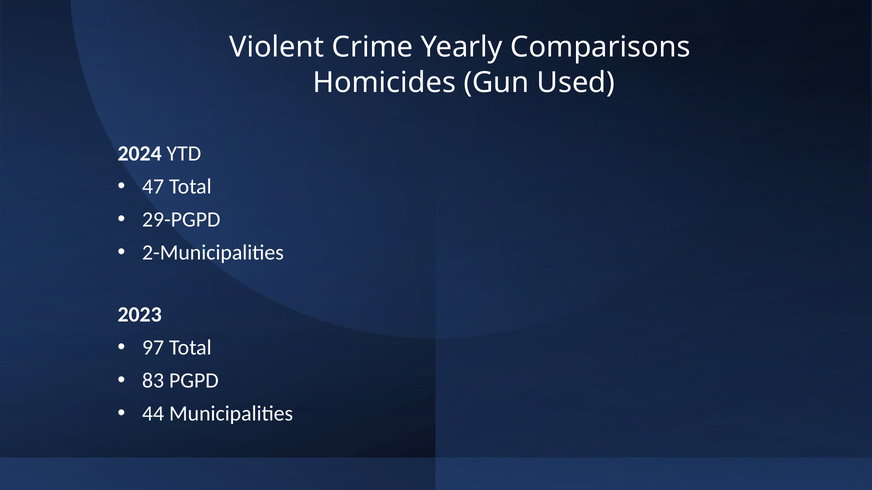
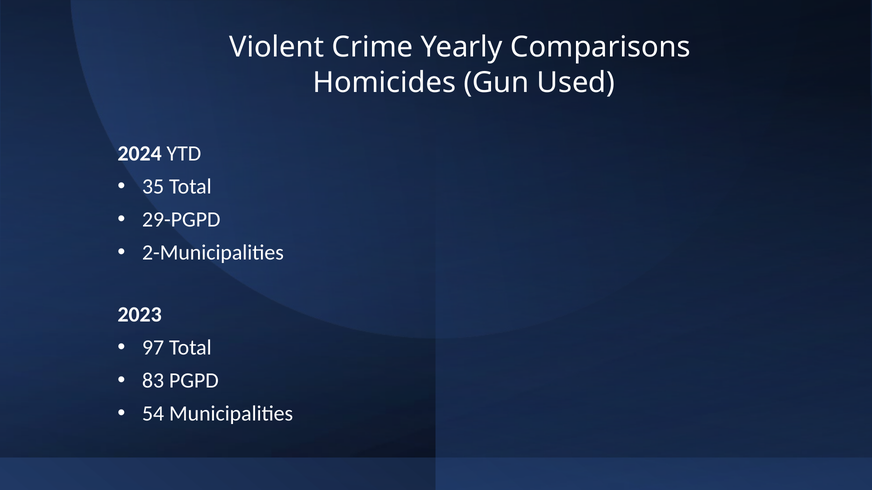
47: 47 -> 35 (153, 187)
44: 44 -> 54 (153, 414)
